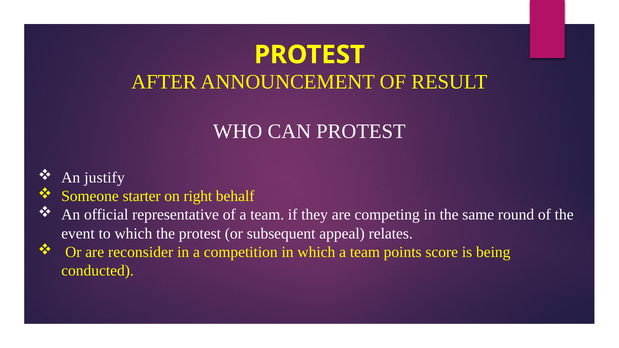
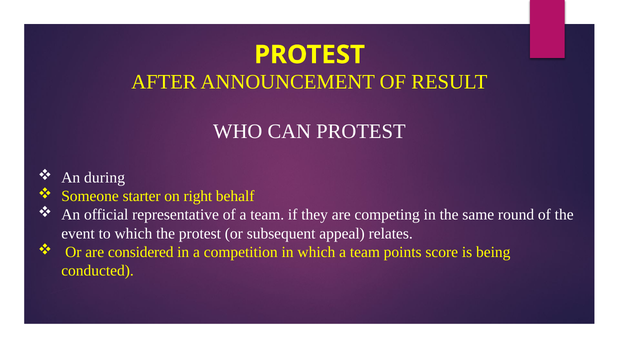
justify: justify -> during (105, 178)
reconsider: reconsider -> considered (141, 252)
